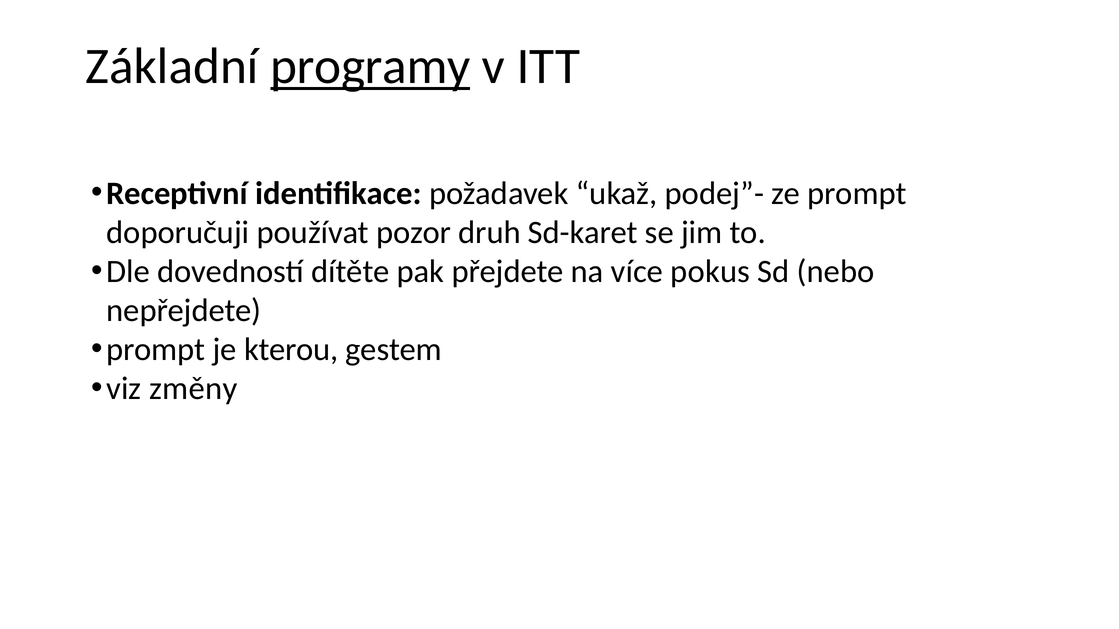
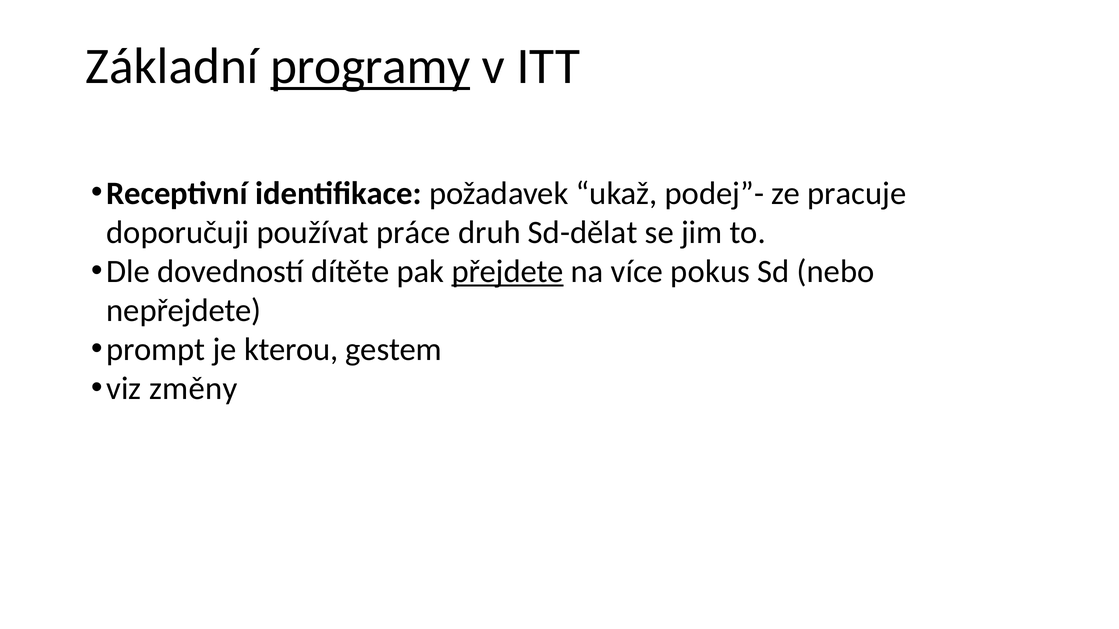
ze prompt: prompt -> pracuje (857, 194)
pozor: pozor -> práce (413, 233)
Sd-karet: Sd-karet -> Sd-dělat (583, 233)
přejdete underline: none -> present (508, 272)
